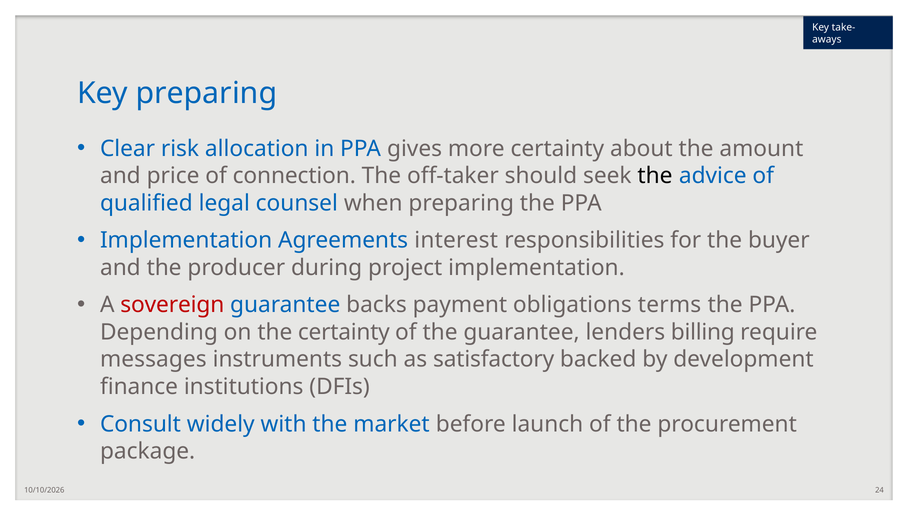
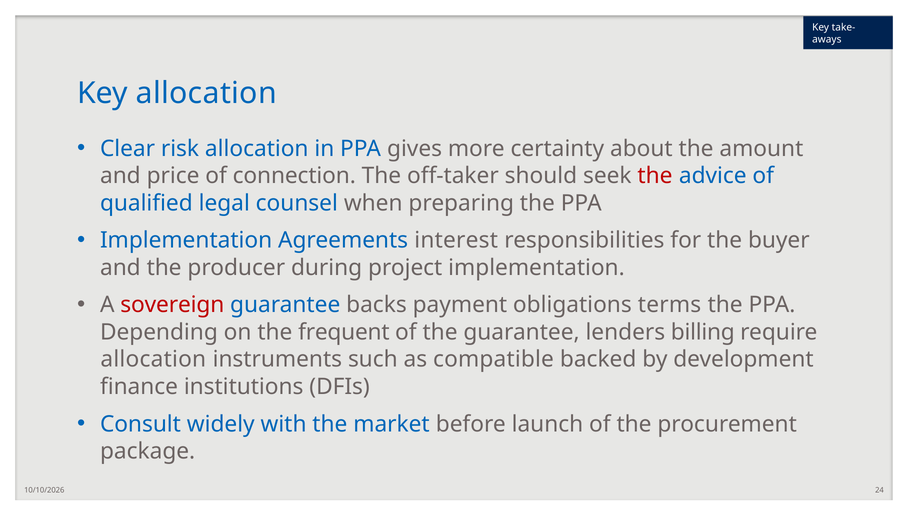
Key preparing: preparing -> allocation (206, 93)
the colour: black -> red (655, 176)
the certainty: certainty -> frequent (344, 332)
messages: messages -> allocation (153, 359)
satisfactory: satisfactory -> compatible (493, 359)
